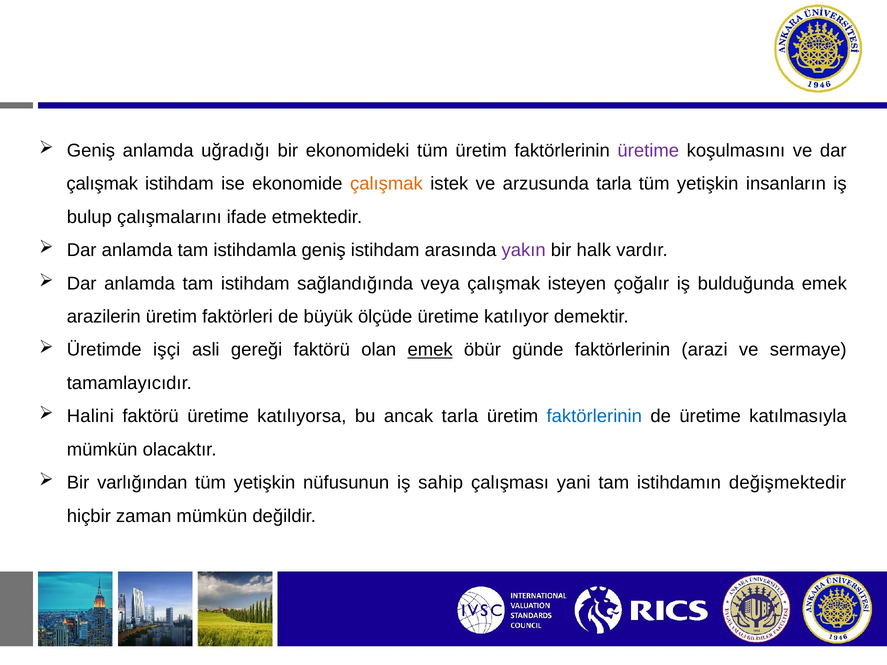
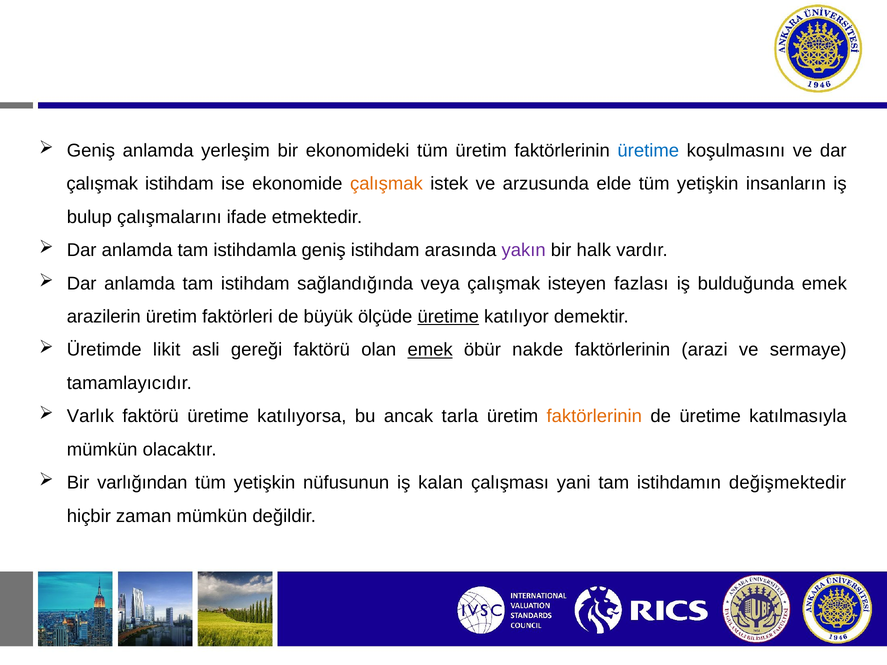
uğradığı: uğradığı -> yerleşim (236, 151)
üretime colour: purple -> blue (648, 151)
arzusunda tarla: tarla -> elde (614, 184)
çoğalır: çoğalır -> fazlası (641, 284)
üretime underline: none -> present (448, 317)
işçi: işçi -> likit (167, 350)
günde: günde -> nakde (538, 350)
Halini: Halini -> Varlık (90, 417)
faktörlerinin colour: blue -> orange (594, 417)
sahip: sahip -> kalan (441, 483)
